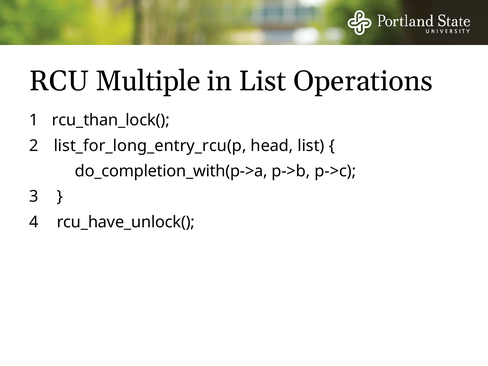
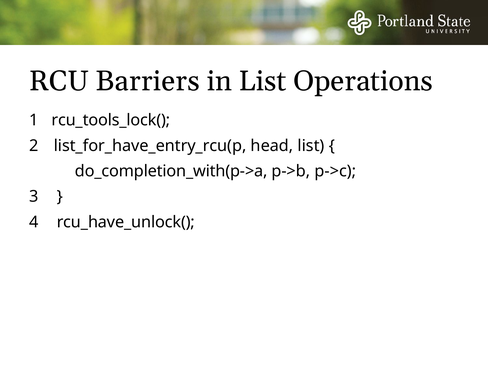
Multiple: Multiple -> Barriers (148, 81)
rcu_than_lock(: rcu_than_lock( -> rcu_tools_lock( (111, 120)
list_for_long_entry_rcu(p: list_for_long_entry_rcu(p -> list_for_have_entry_rcu(p (150, 146)
